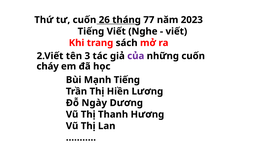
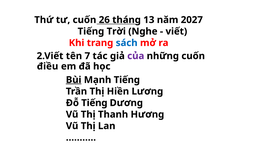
77: 77 -> 13 (149, 20)
2023: 2023 -> 2027 (192, 20)
Tiếng Viết: Viết -> Trời (116, 31)
sách colour: black -> blue (127, 43)
3: 3 -> 7 (87, 56)
cháy: cháy -> điều (48, 67)
Bùi underline: none -> present (74, 80)
Đỗ Ngày: Ngày -> Tiếng (94, 103)
